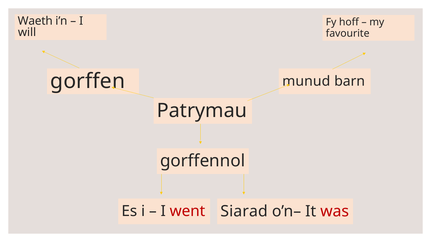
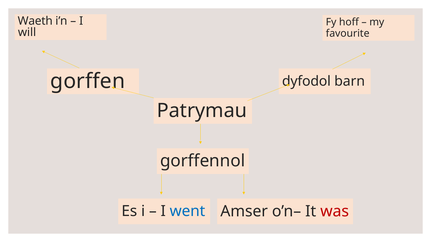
munud: munud -> dyfodol (306, 81)
Siarad: Siarad -> Amser (244, 212)
went colour: red -> blue (187, 212)
